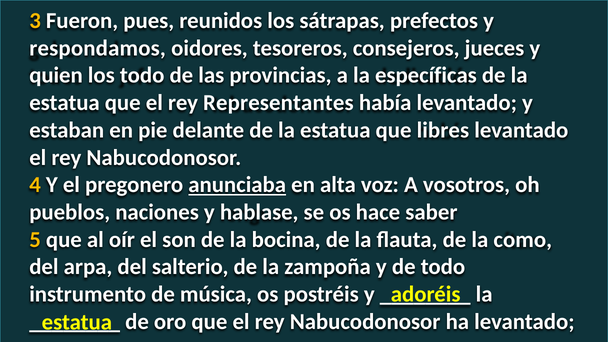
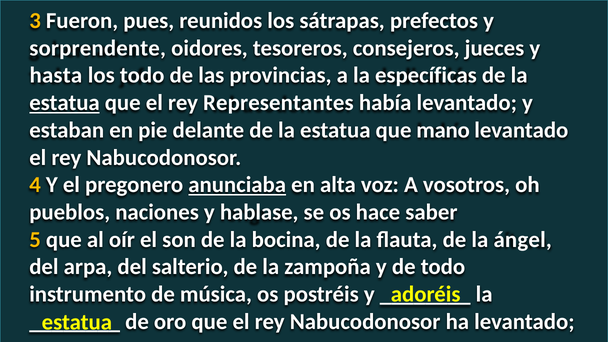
respondamos: respondamos -> sorprendente (98, 48)
quien: quien -> hasta (56, 75)
estatua underline: none -> present (64, 103)
libres: libres -> mano (443, 130)
como: como -> ángel (523, 240)
